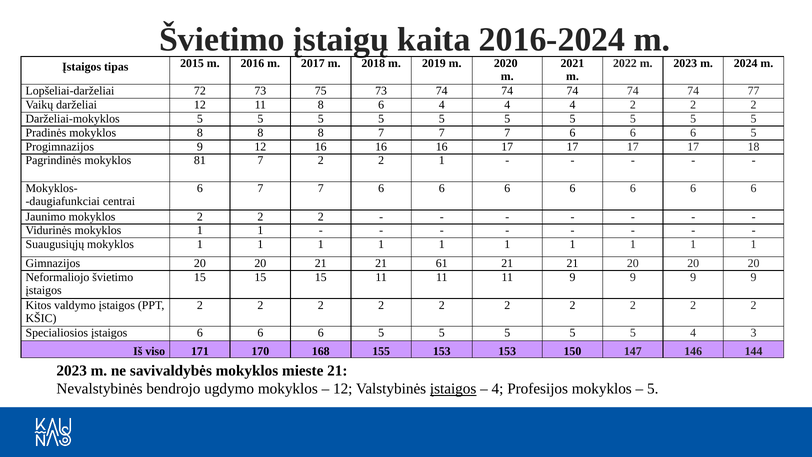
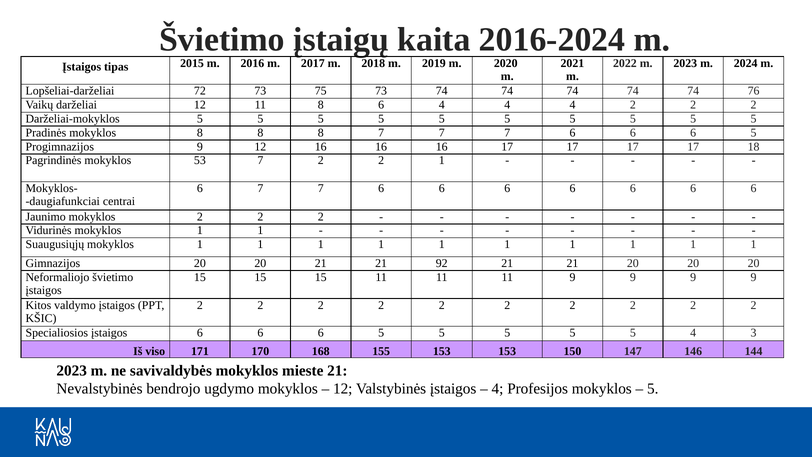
77: 77 -> 76 (754, 91)
81: 81 -> 53 (200, 160)
61: 61 -> 92 (442, 263)
įstaigos underline: present -> none (453, 389)
